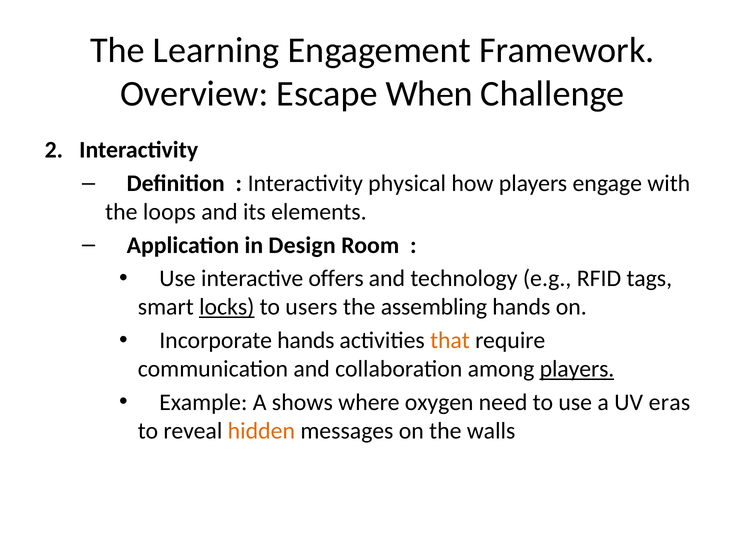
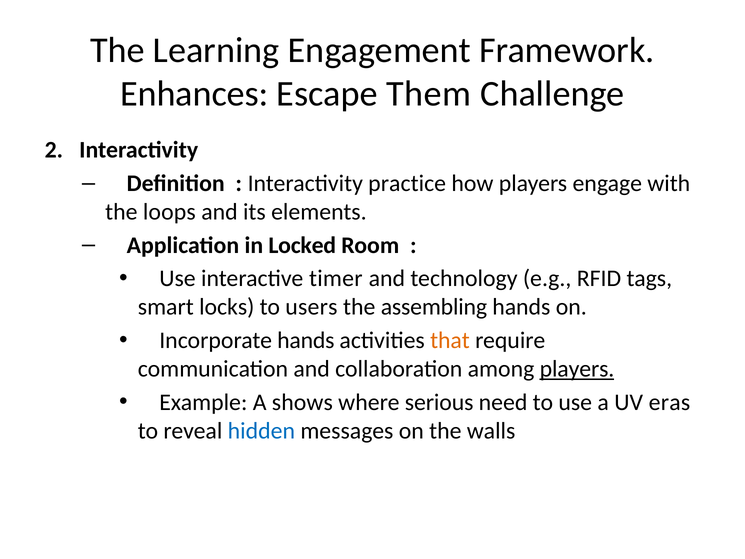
Overview: Overview -> Enhances (194, 94)
When: When -> Them (429, 94)
physical: physical -> practice (407, 183)
Design: Design -> Locked (302, 245)
offers: offers -> timer (336, 278)
locks underline: present -> none (227, 307)
oxygen: oxygen -> serious (439, 402)
hidden colour: orange -> blue (261, 431)
